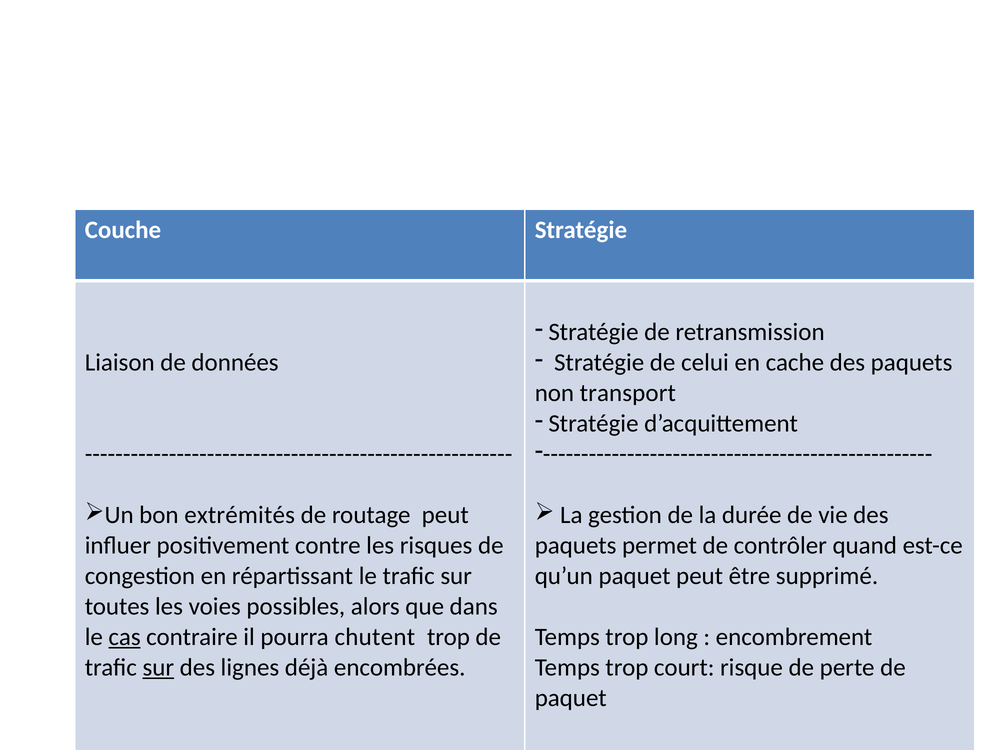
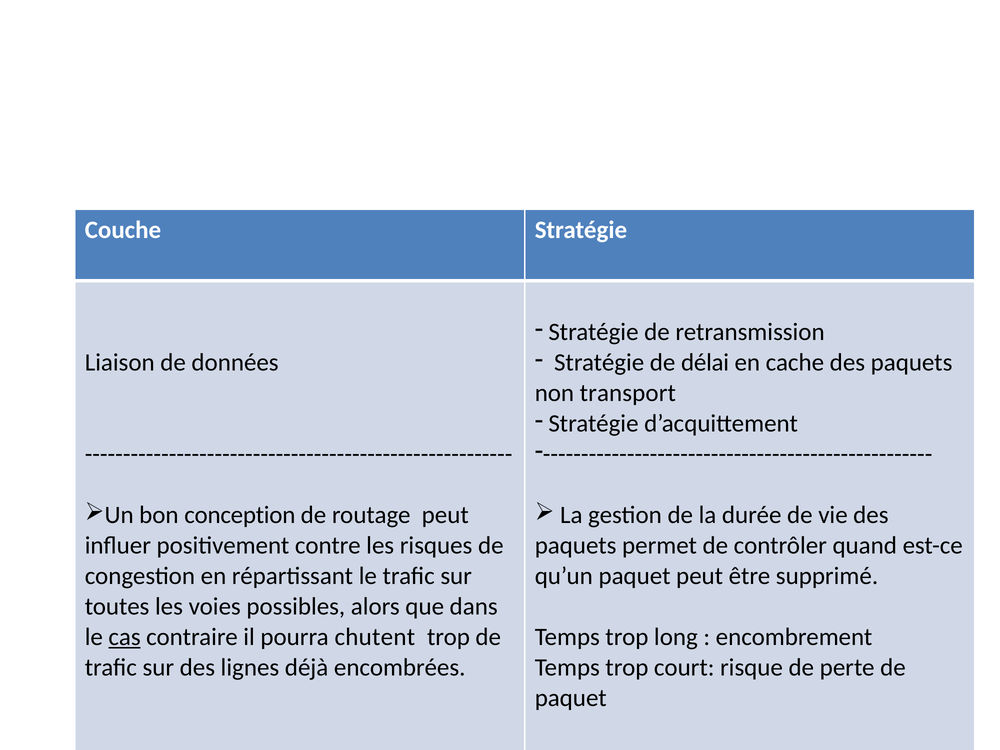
celui: celui -> délai (705, 362)
extrémités: extrémités -> conception (240, 515)
sur underline: present -> none (158, 667)
